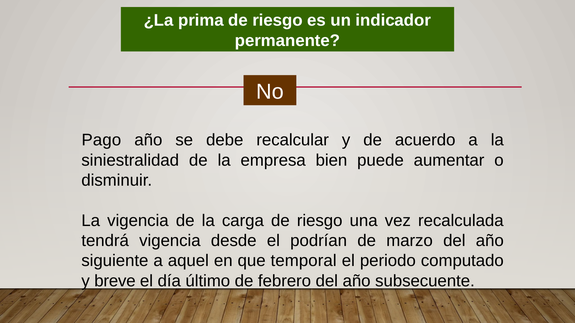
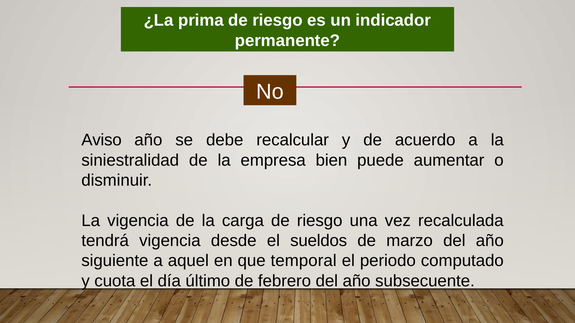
Pago: Pago -> Aviso (102, 140)
podrían: podrían -> sueldos (319, 241)
breve: breve -> cuota (115, 281)
